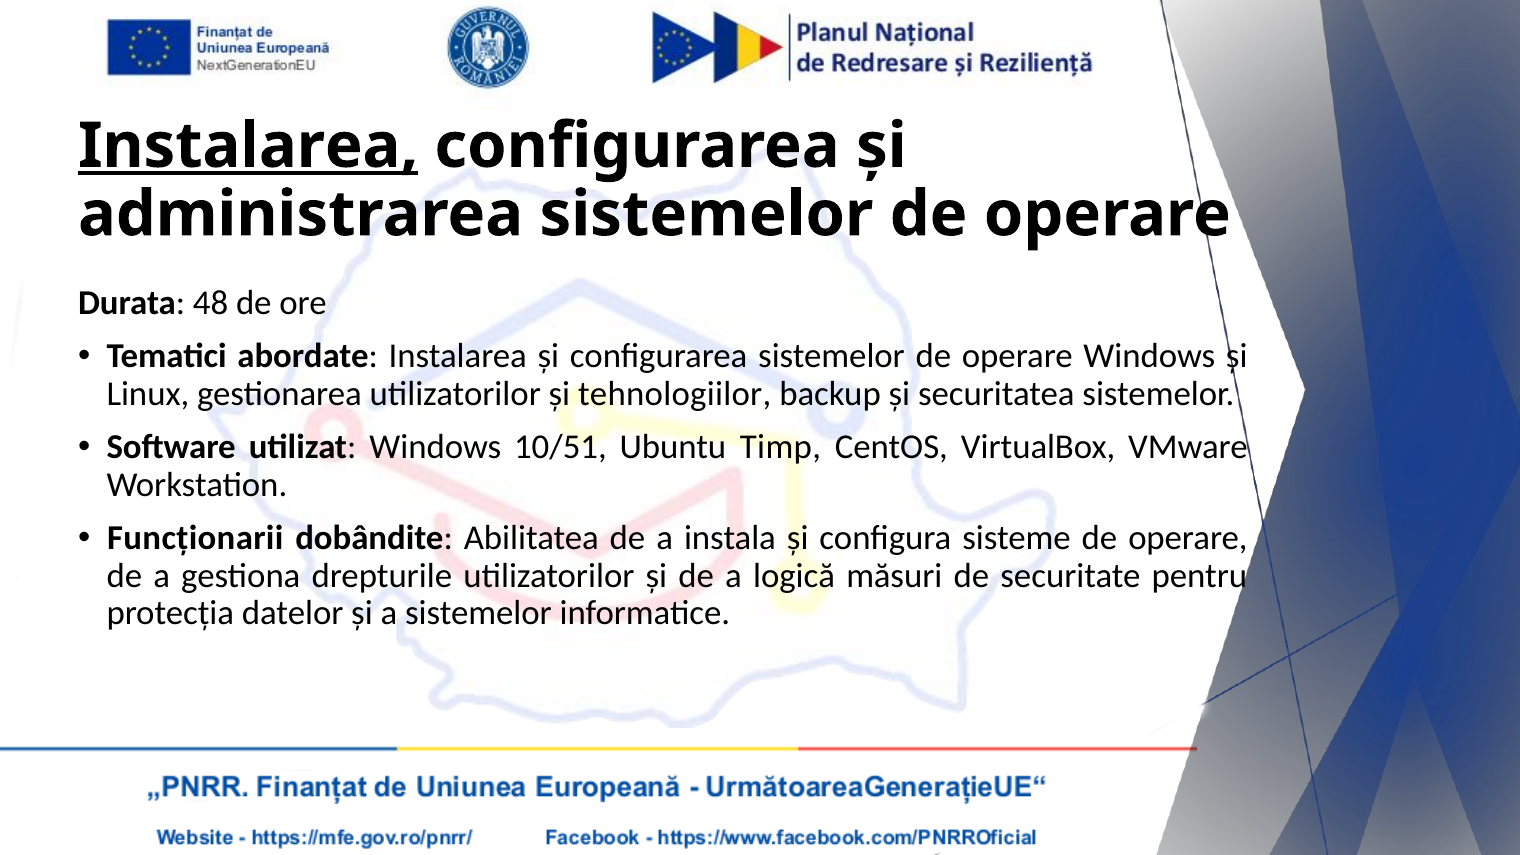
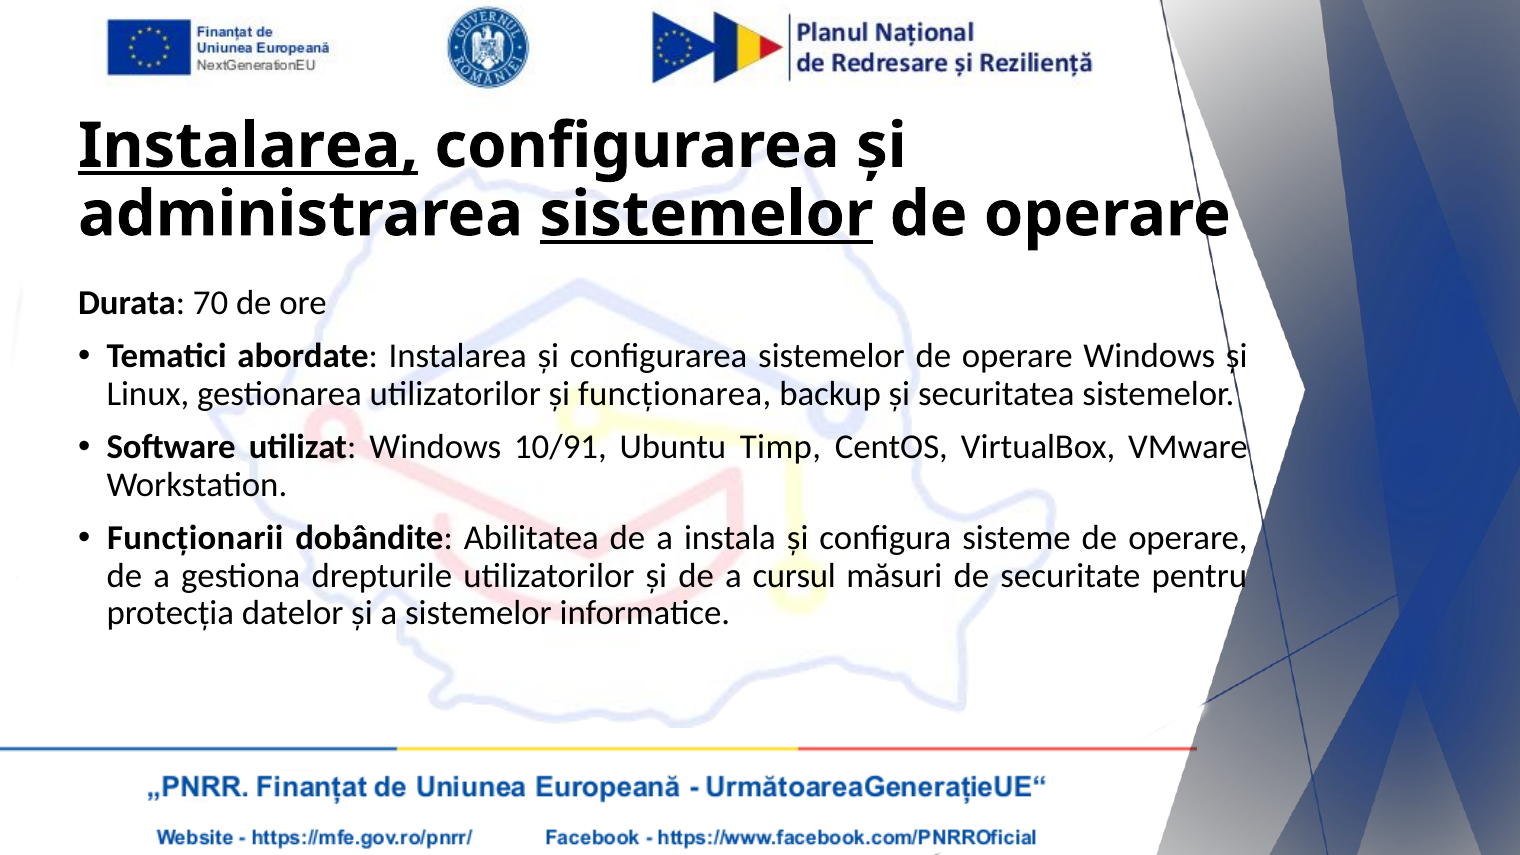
sistemelor underline: none -> present (706, 214)
48: 48 -> 70 (211, 303)
tehnologiilor: tehnologiilor -> funcționarea (675, 394)
10/51: 10/51 -> 10/91 (560, 447)
logică: logică -> cursul (794, 576)
